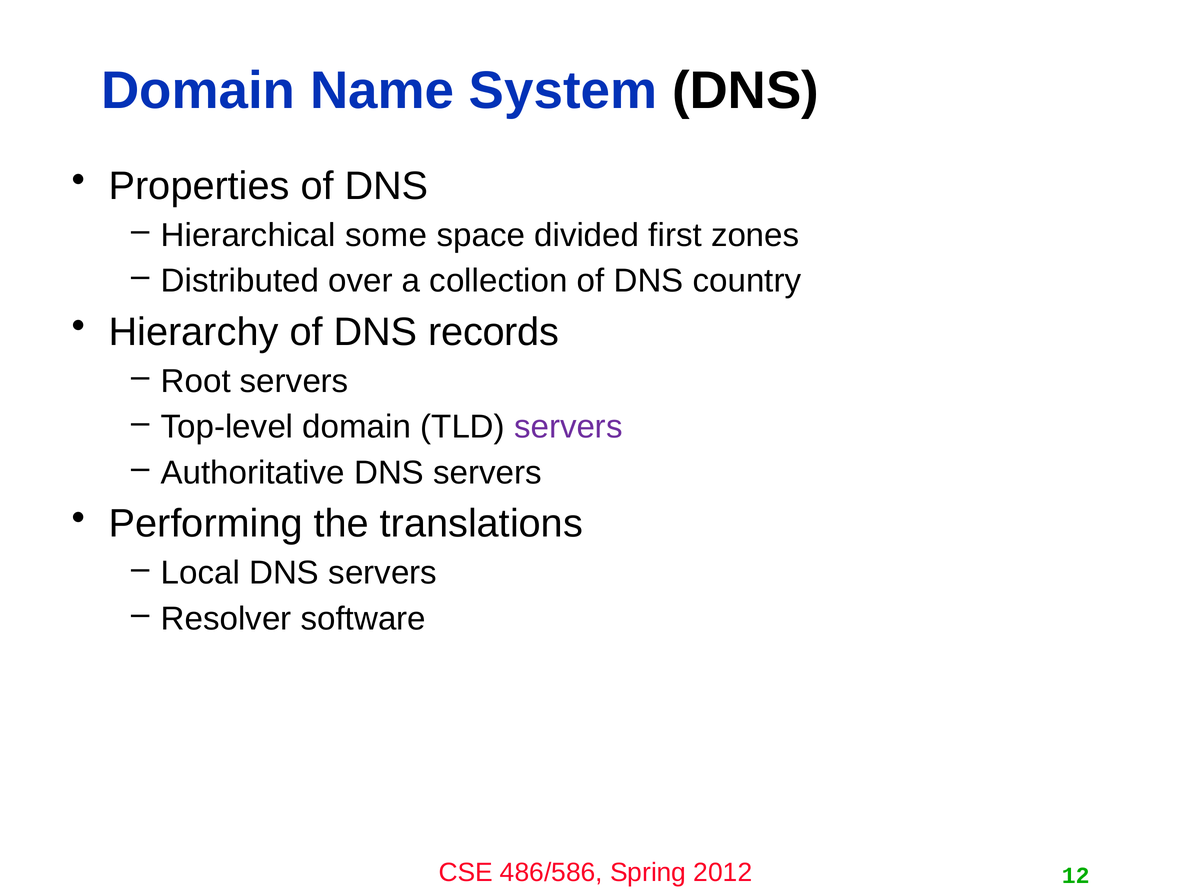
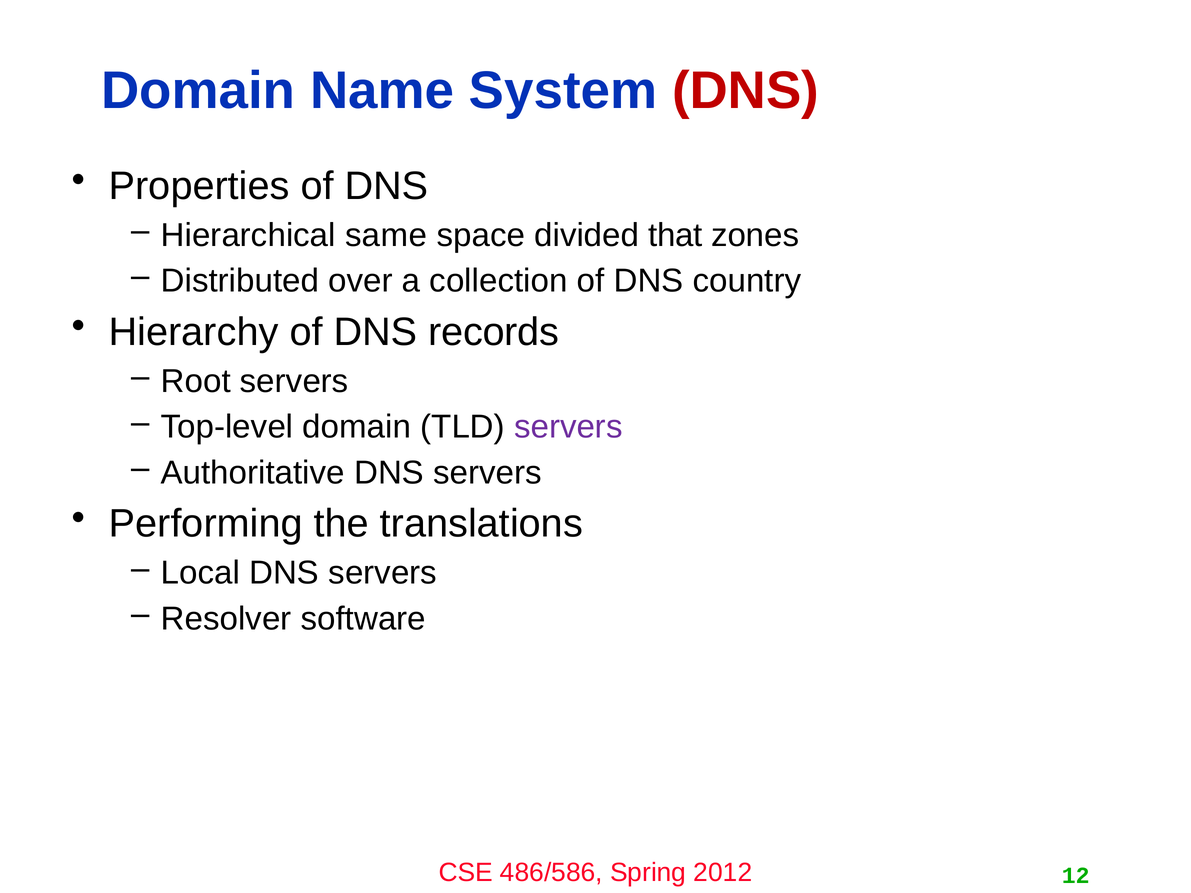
DNS colour: black -> red (746, 91)
some: some -> same (386, 235)
first: first -> that (675, 235)
